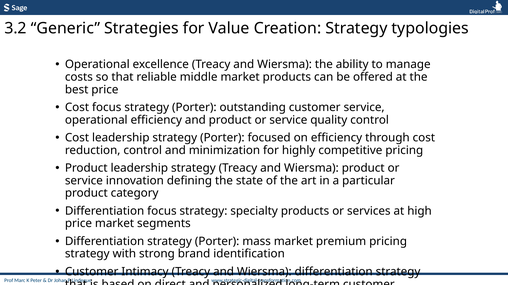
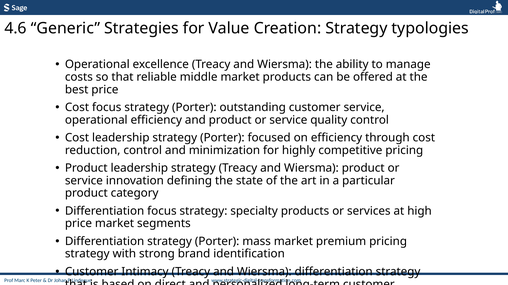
3.2: 3.2 -> 4.6 (16, 28)
